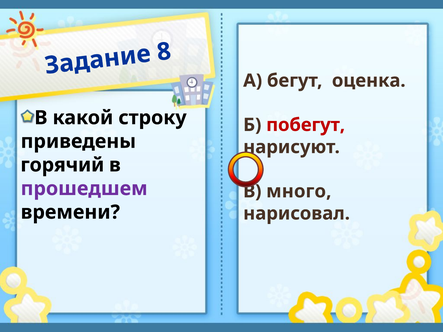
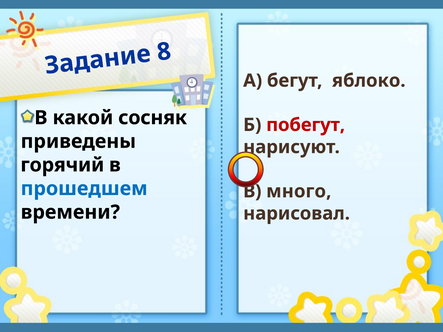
оценка: оценка -> яблоко (369, 81)
строку: строку -> сосняк (153, 118)
прошедшем colour: purple -> blue (84, 189)
